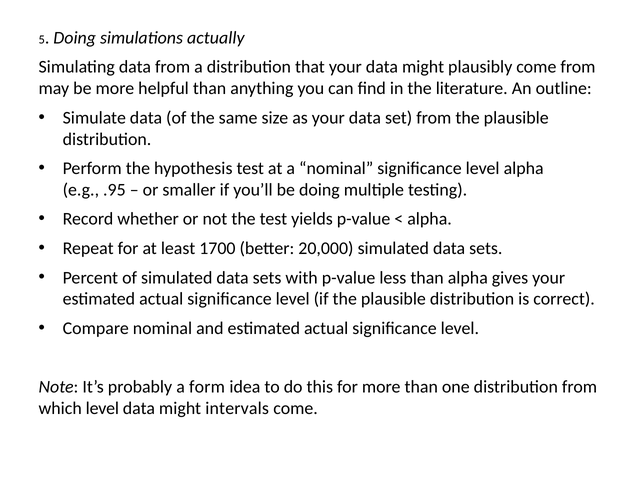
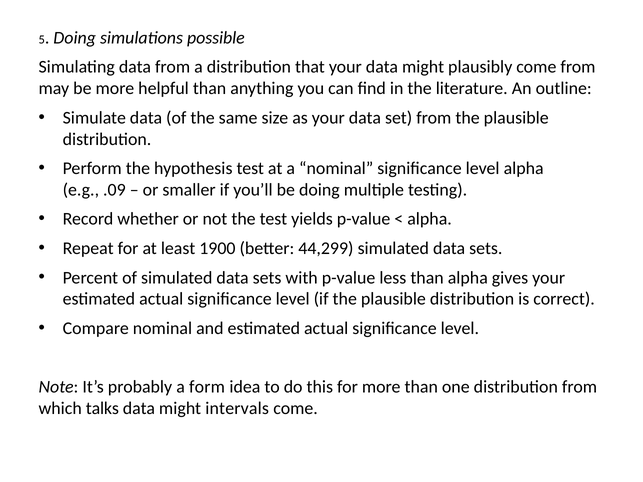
actually: actually -> possible (216, 38)
.95: .95 -> .09 (114, 190)
1700: 1700 -> 1900 (217, 248)
20,000: 20,000 -> 44,299 (326, 248)
which level: level -> talks (102, 409)
